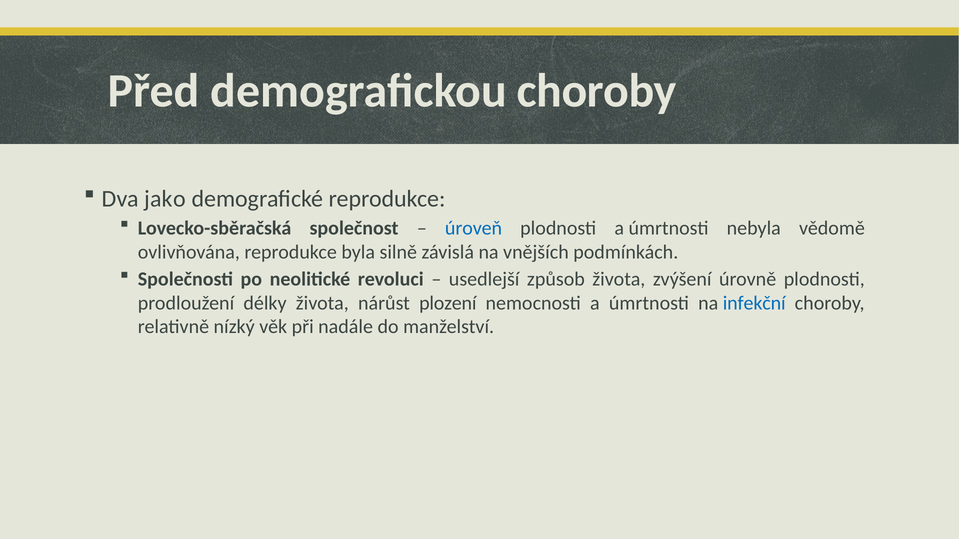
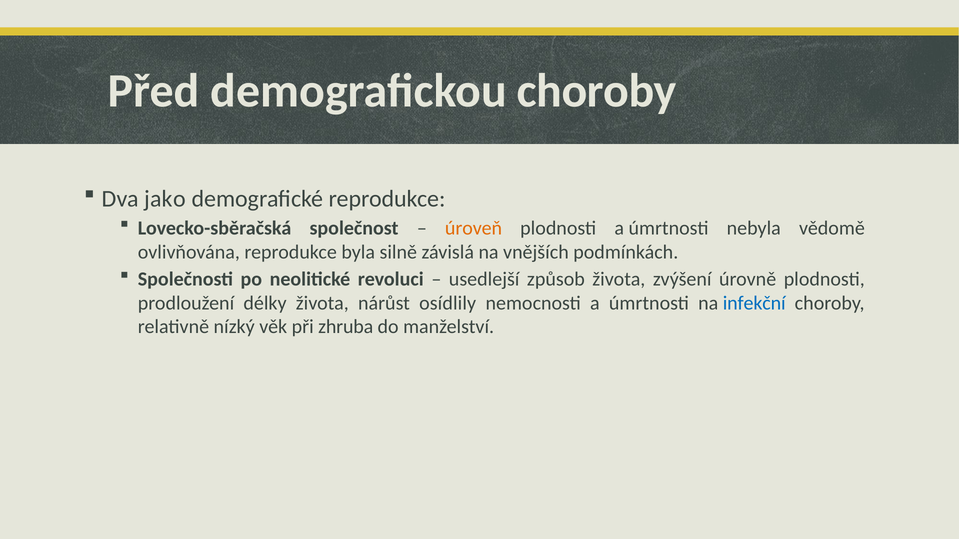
úroveň colour: blue -> orange (474, 228)
plození: plození -> osídlily (448, 303)
nadále: nadále -> zhruba (346, 327)
